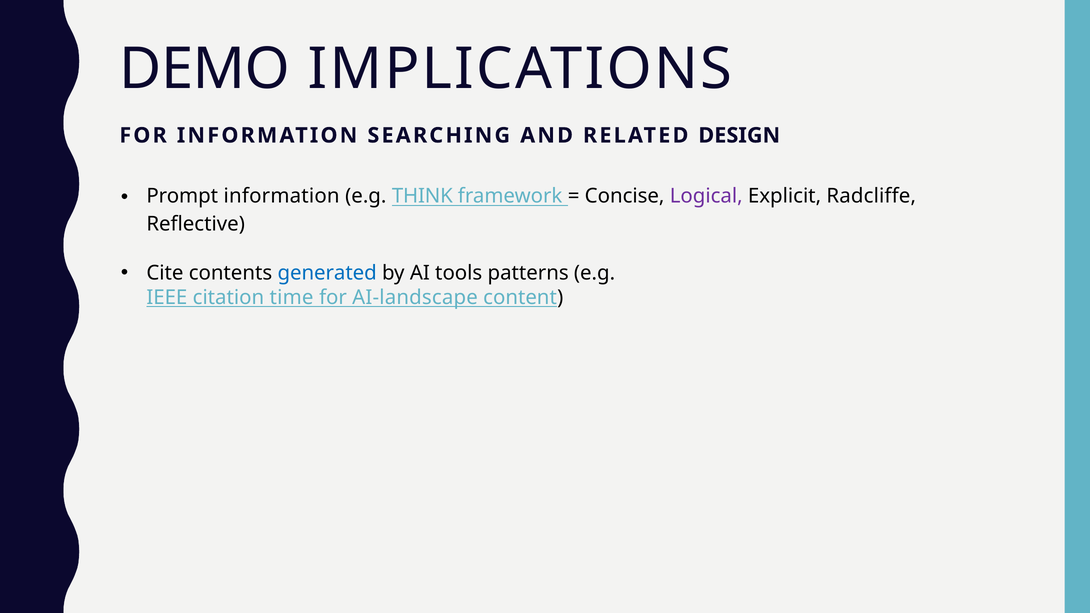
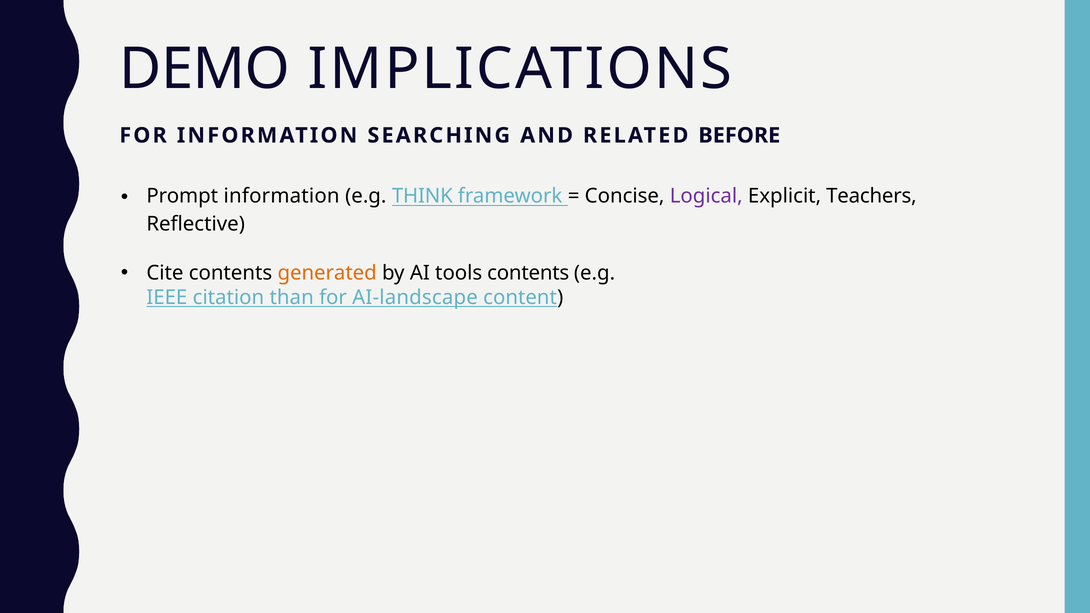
DESIGN: DESIGN -> BEFORE (739, 135)
Radcliffe: Radcliffe -> Teachers (871, 196)
generated colour: blue -> orange (327, 273)
tools patterns: patterns -> contents (528, 273)
time: time -> than (292, 297)
